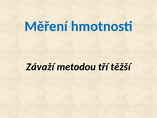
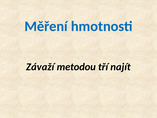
těžší: těžší -> najít (121, 67)
